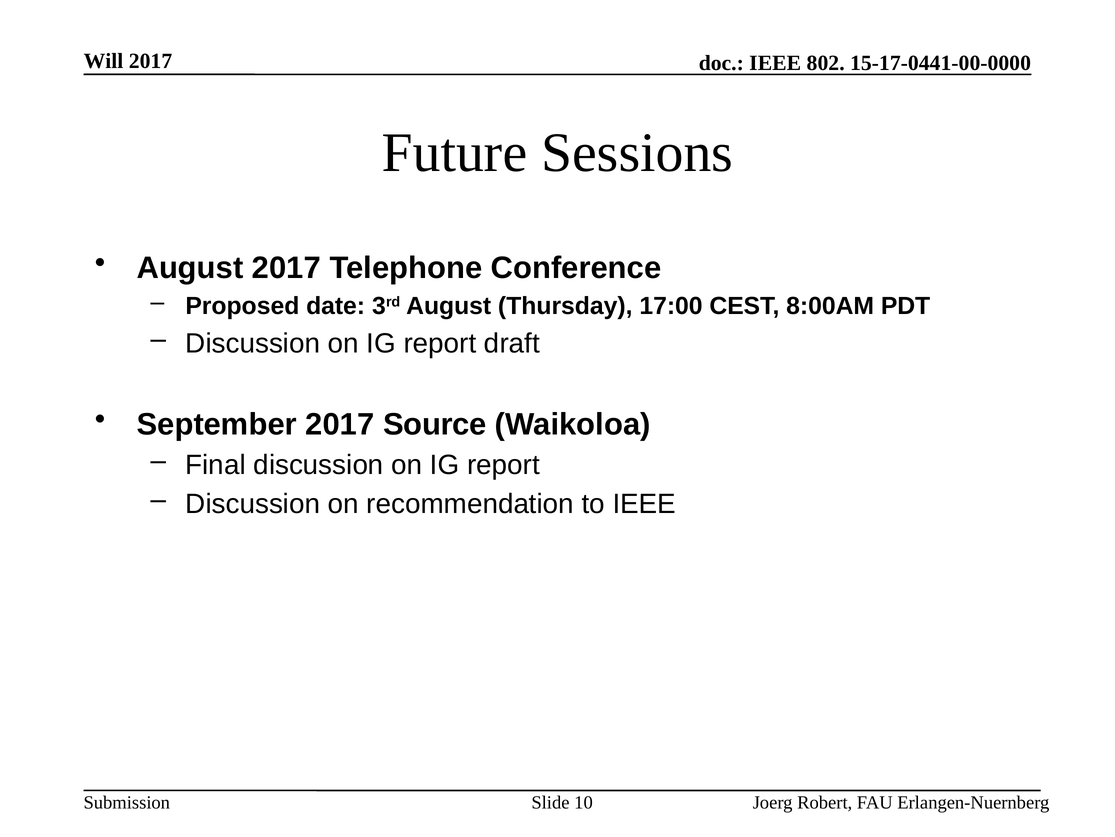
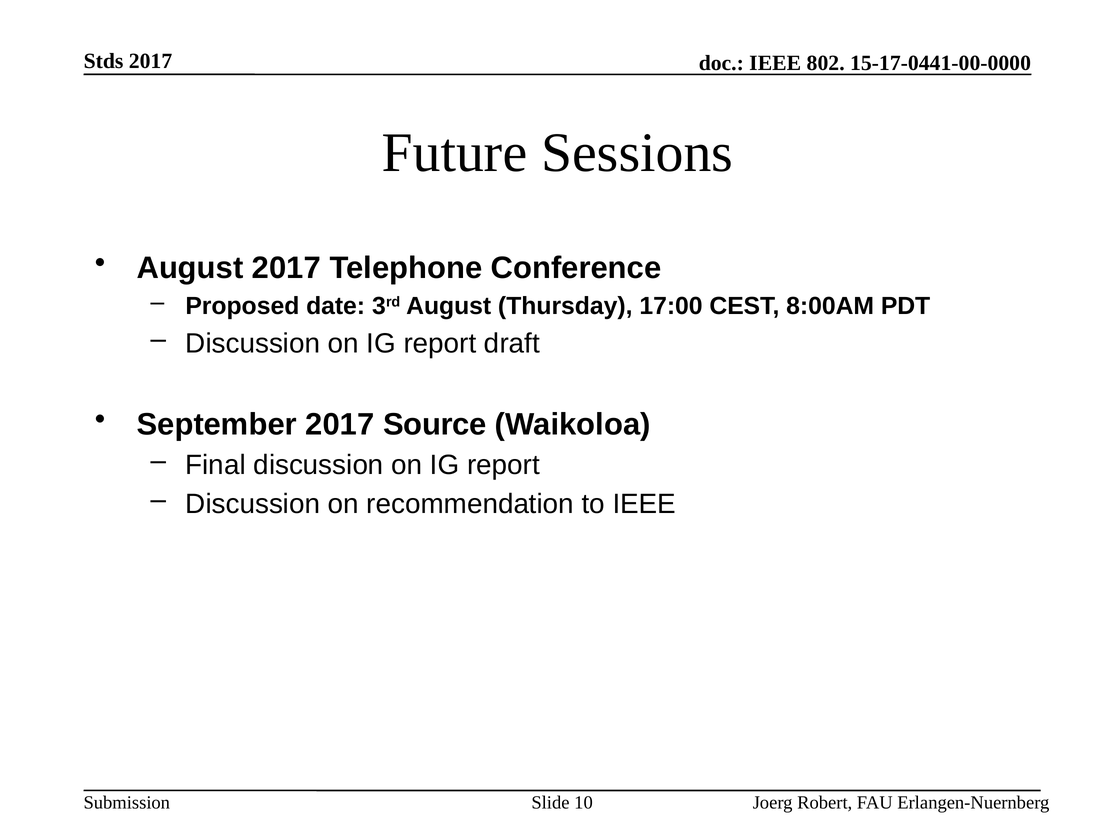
Will: Will -> Stds (104, 61)
